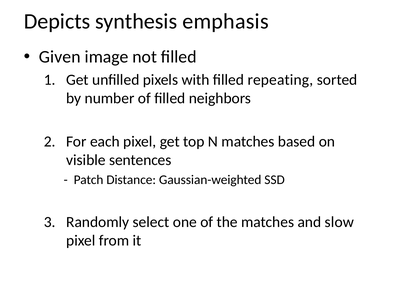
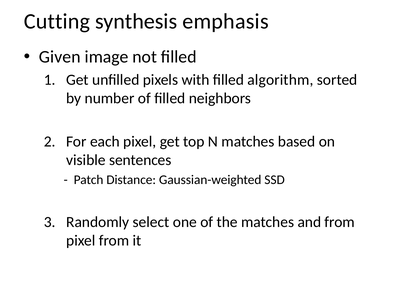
Depicts: Depicts -> Cutting (57, 21)
repeating: repeating -> algorithm (280, 80)
and slow: slow -> from (340, 222)
